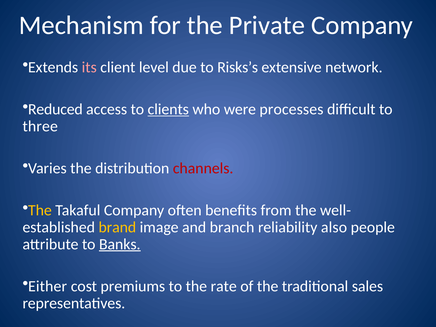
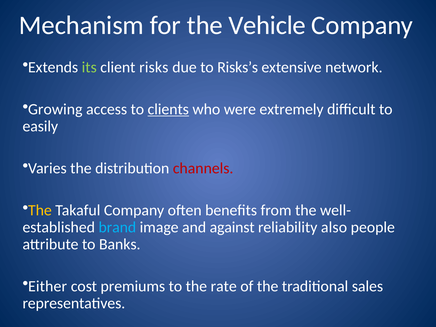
Private: Private -> Vehicle (267, 25)
its colour: pink -> light green (89, 67)
level: level -> risks (154, 67)
Reduced: Reduced -> Growing (55, 109)
processes: processes -> extremely (292, 109)
three: three -> easily (40, 126)
brand colour: yellow -> light blue (117, 227)
branch: branch -> against (232, 227)
Banks underline: present -> none (120, 244)
